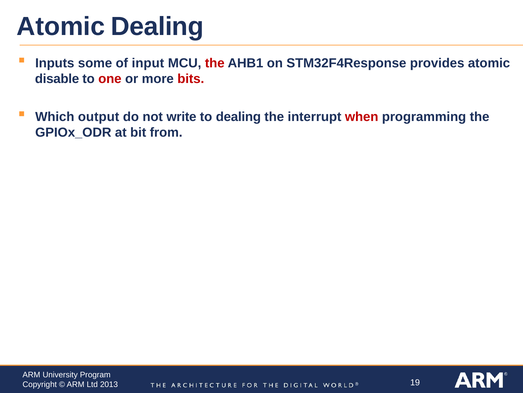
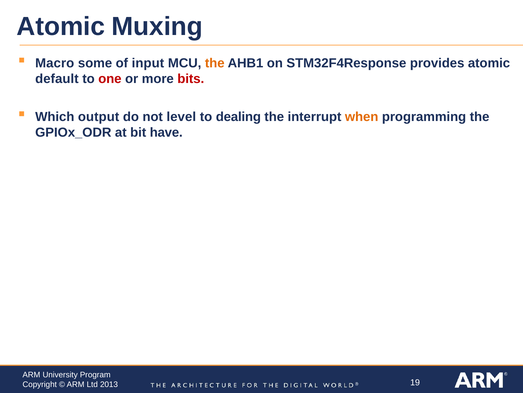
Atomic Dealing: Dealing -> Muxing (157, 27)
Inputs: Inputs -> Macro (55, 63)
the colour: red -> orange (215, 63)
disable: disable -> default (57, 79)
write: write -> level (181, 117)
when colour: red -> orange (362, 117)
from: from -> have (166, 132)
